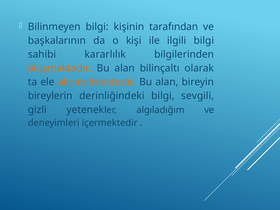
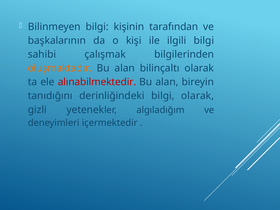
kararlılık: kararlılık -> çalışmak (105, 54)
alınabilmektedir colour: orange -> red (97, 82)
bireylerin: bireylerin -> tanıdığını (50, 96)
bilgi sevgili: sevgili -> olarak (198, 96)
